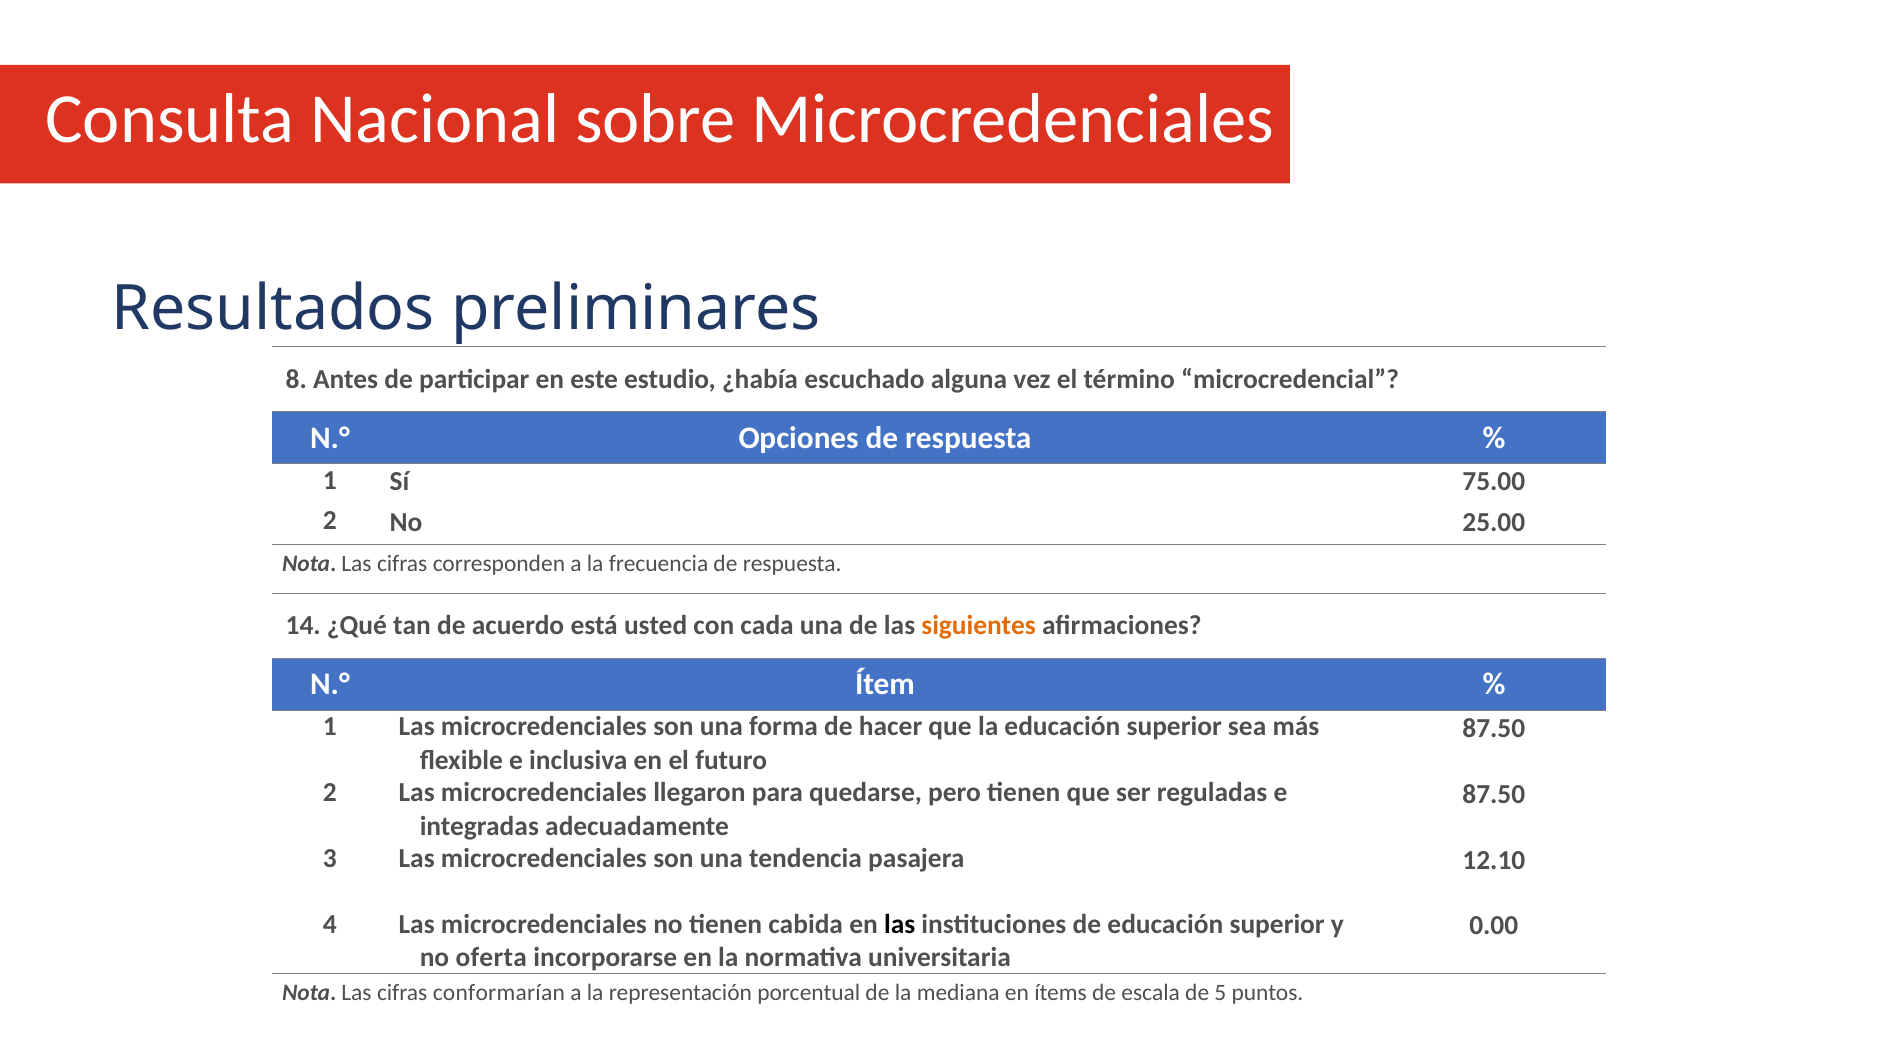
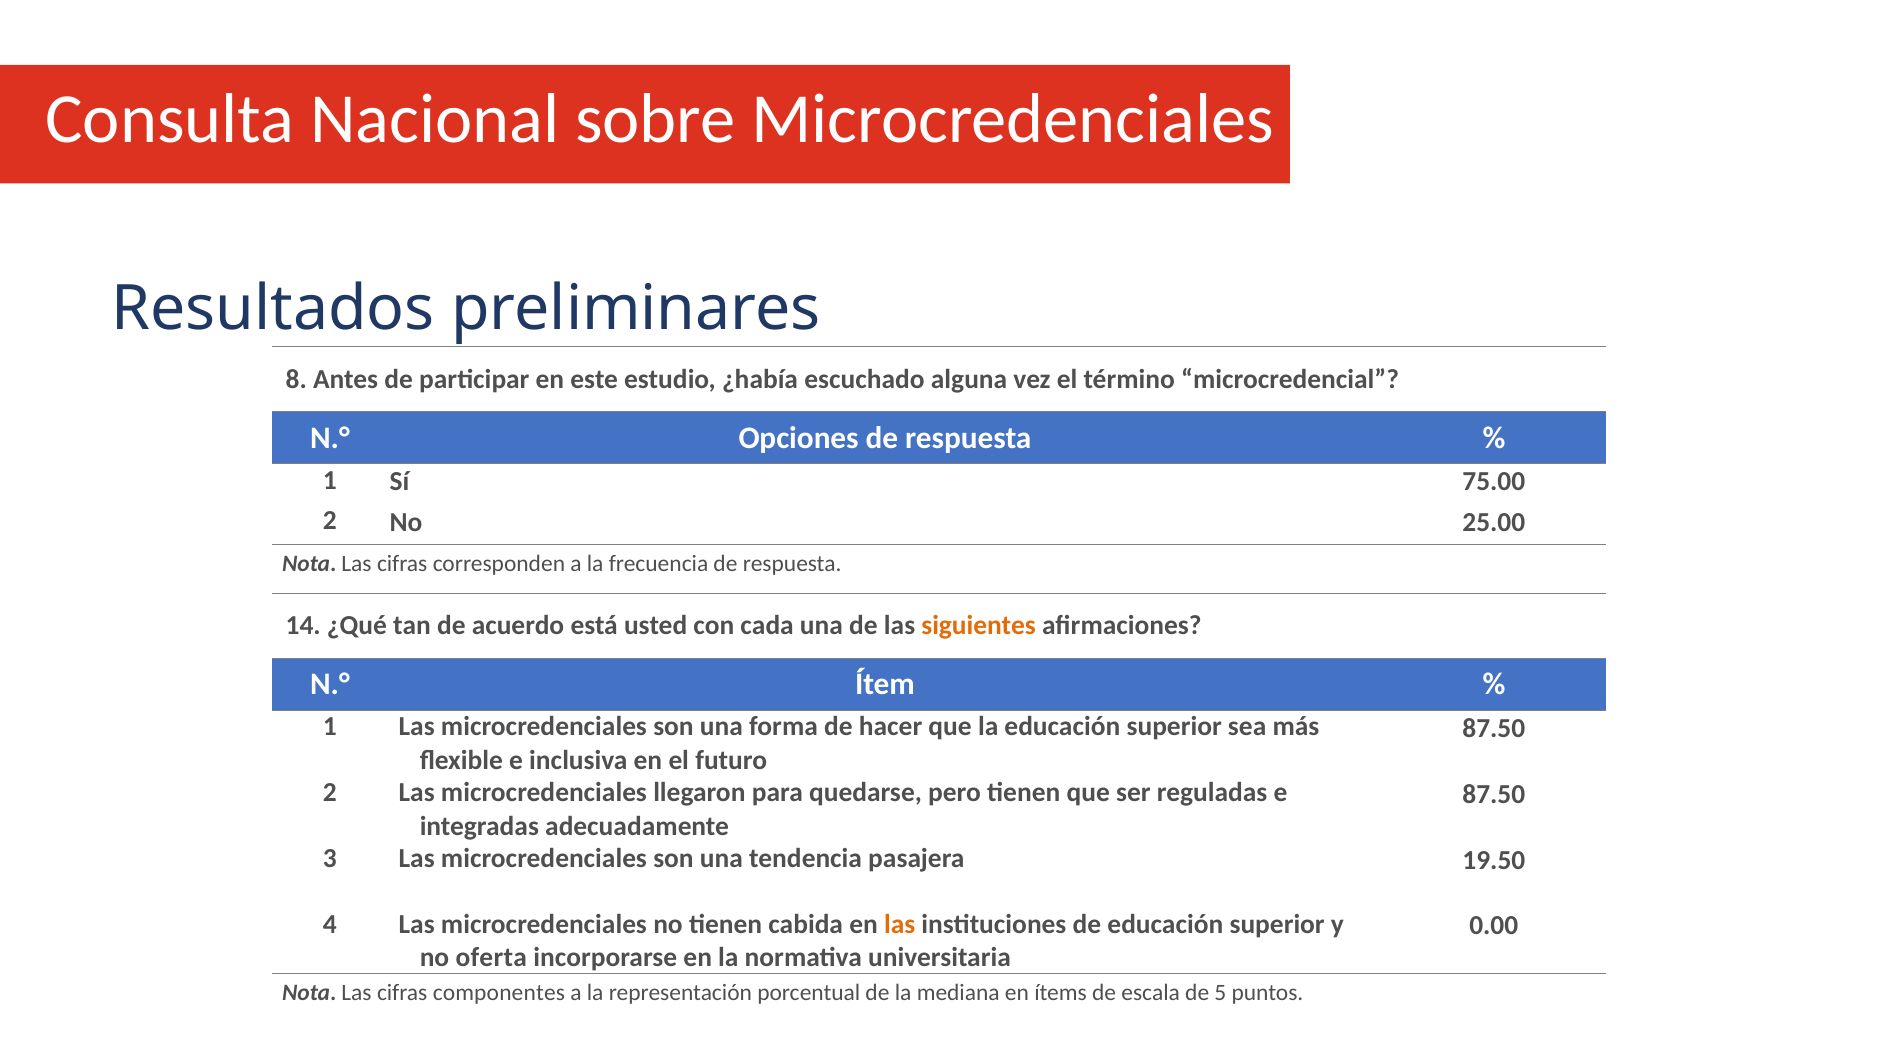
12.10: 12.10 -> 19.50 (1494, 860)
las colour: black -> orange (900, 925)
conformarían: conformarían -> componentes (499, 993)
